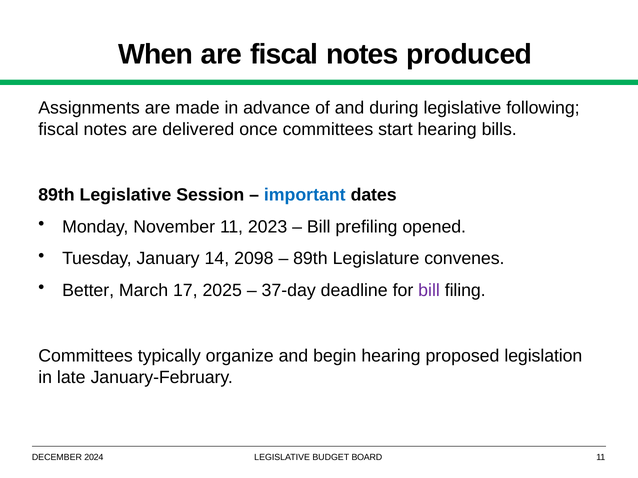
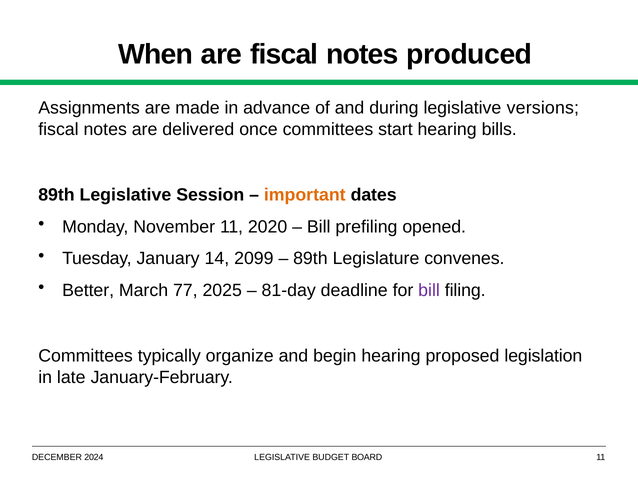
following: following -> versions (543, 108)
important colour: blue -> orange (305, 195)
2023: 2023 -> 2020 (268, 227)
2098: 2098 -> 2099 (254, 259)
17: 17 -> 77 (185, 291)
37-day: 37-day -> 81-day (289, 291)
